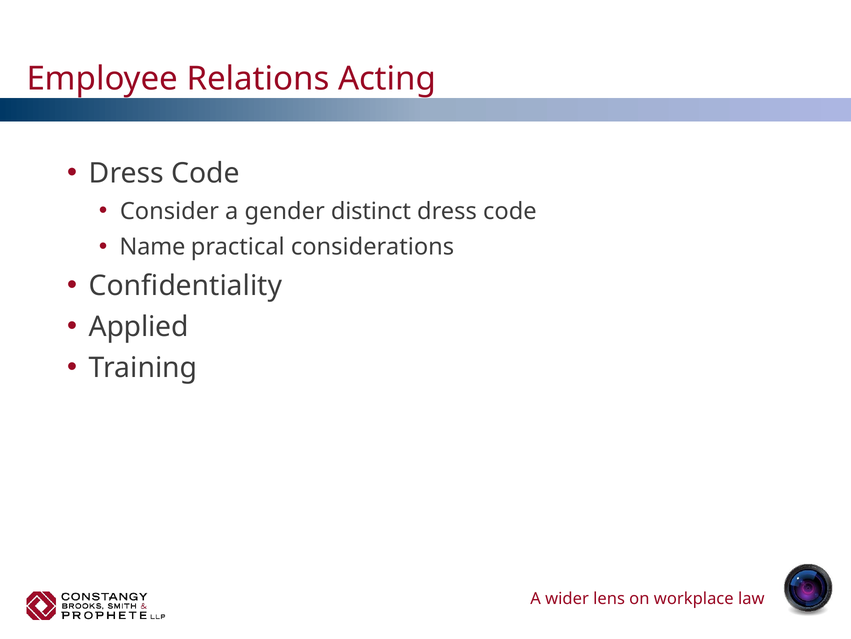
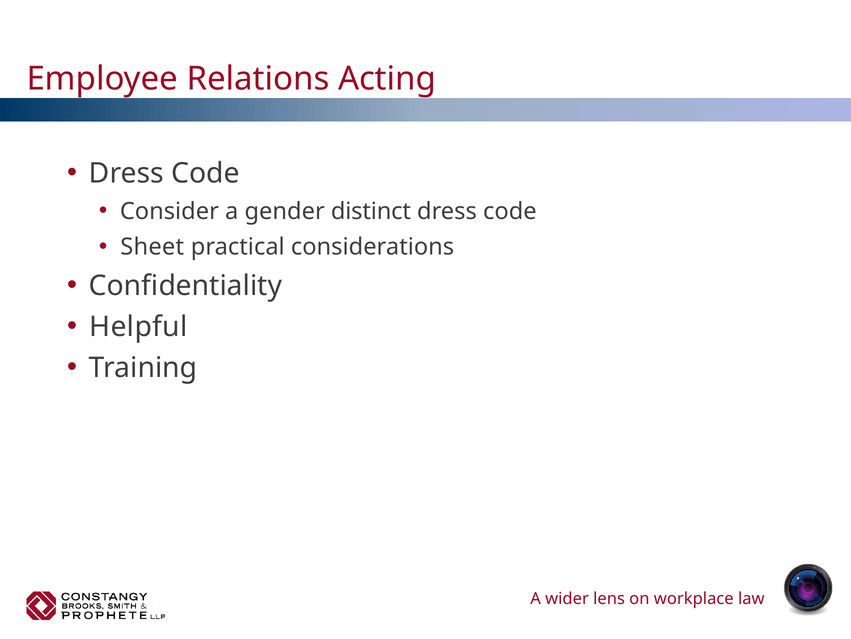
Name: Name -> Sheet (152, 247)
Applied: Applied -> Helpful (138, 327)
